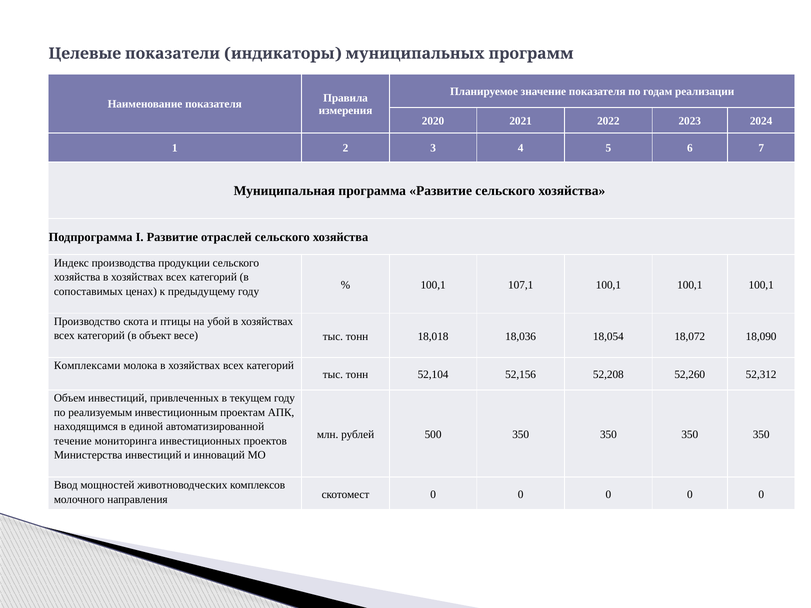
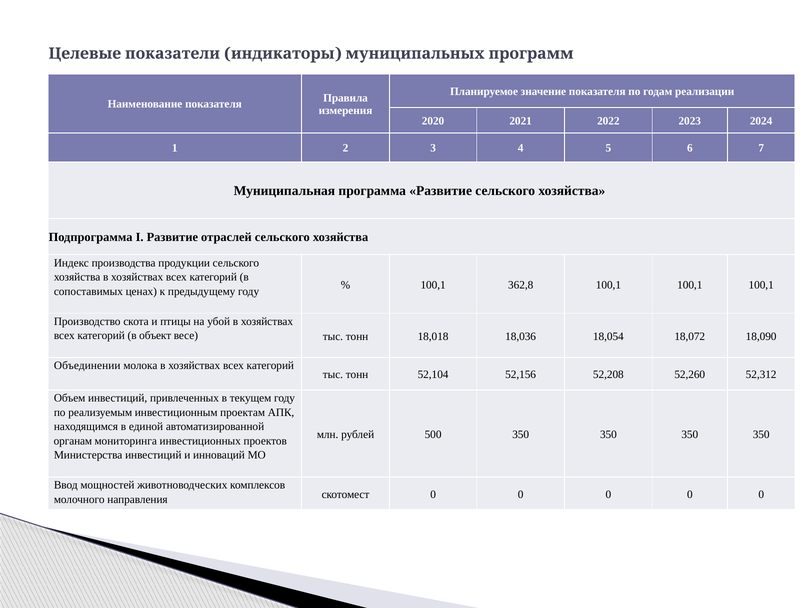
107,1: 107,1 -> 362,8 (521, 285)
Комплексами: Комплексами -> Объединении (87, 366)
течение: течение -> органам (73, 441)
